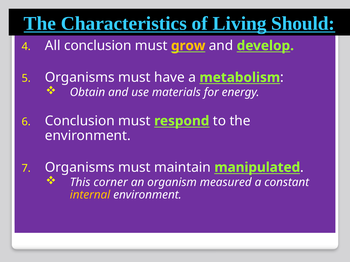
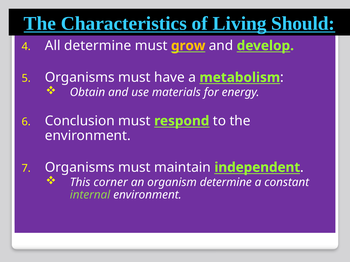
All conclusion: conclusion -> determine (98, 46)
manipulated: manipulated -> independent (257, 168)
organism measured: measured -> determine (226, 183)
internal colour: yellow -> light green (90, 195)
